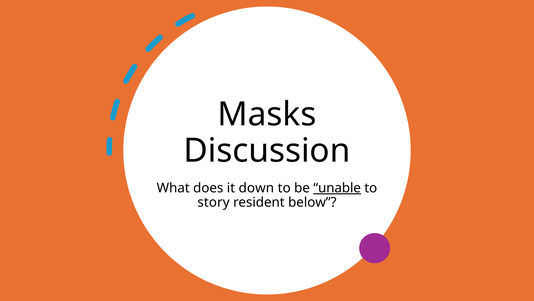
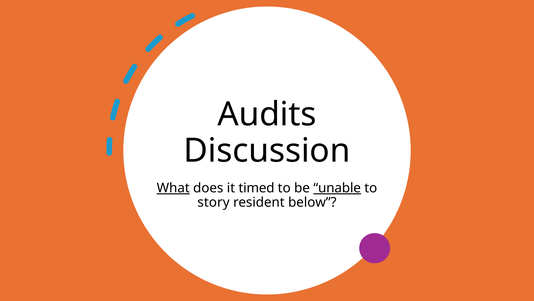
Masks: Masks -> Audits (267, 114)
What underline: none -> present (173, 188)
down: down -> timed (256, 188)
